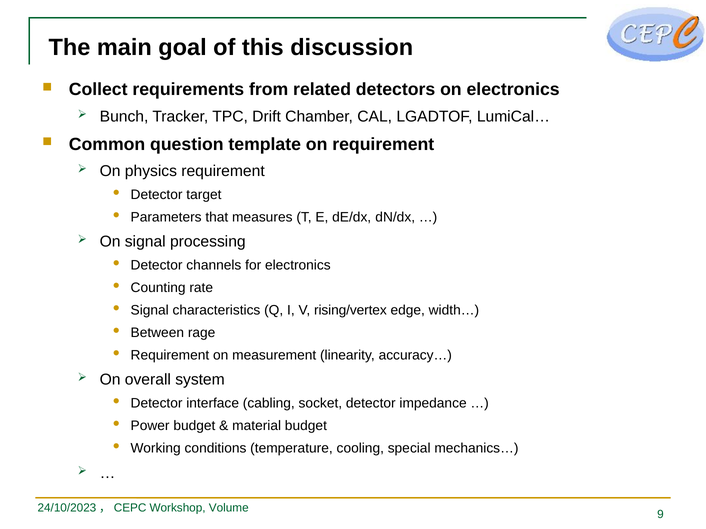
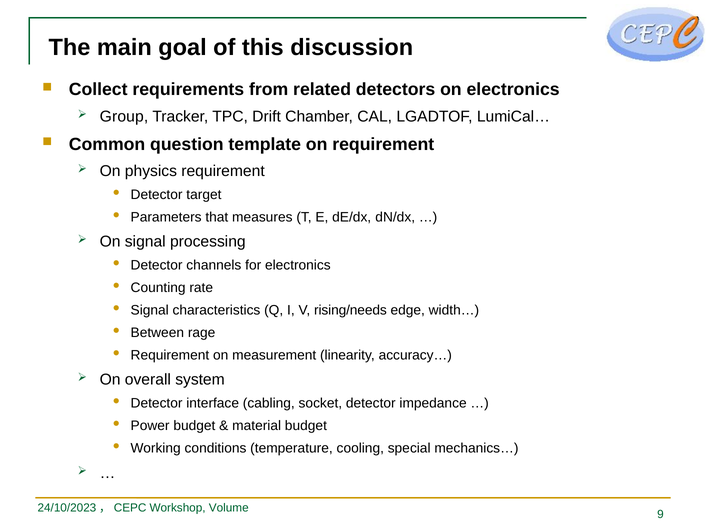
Bunch: Bunch -> Group (124, 116)
rising/vertex: rising/vertex -> rising/needs (350, 310)
